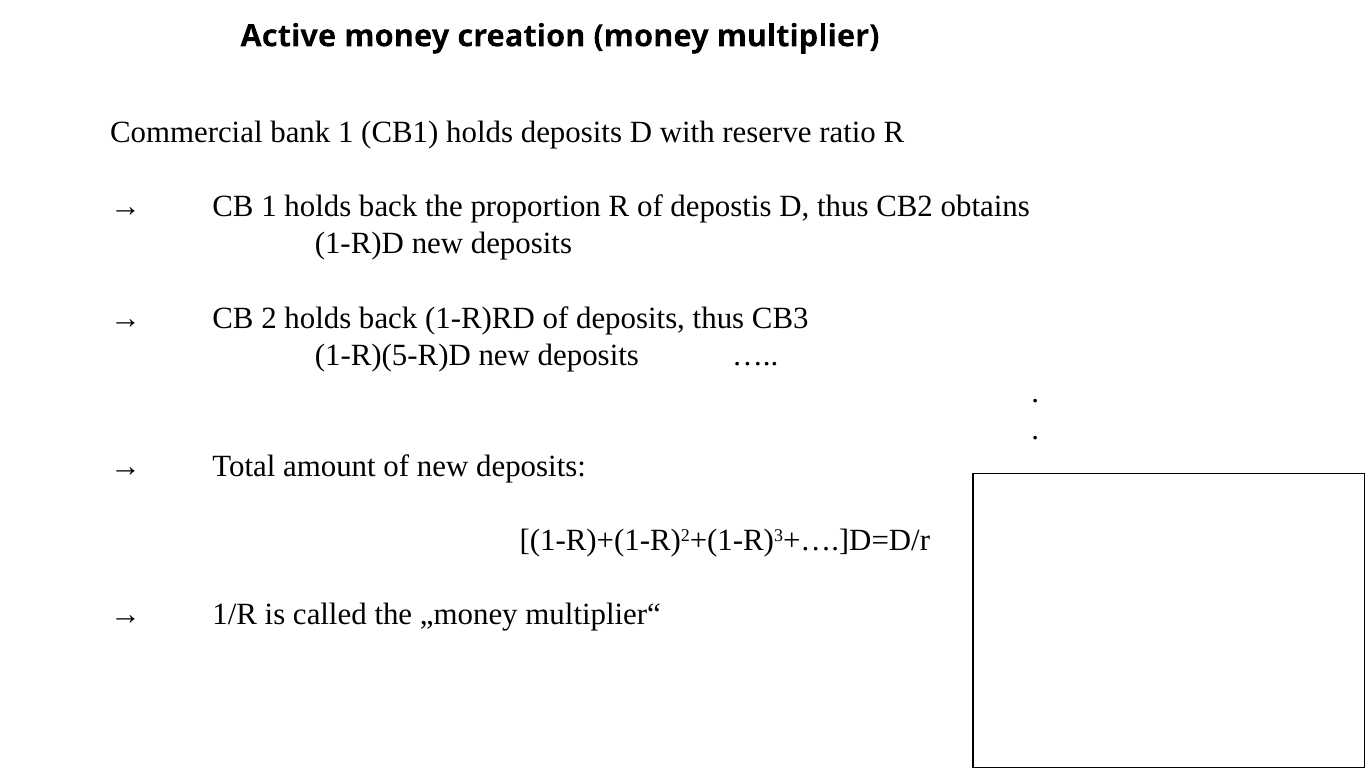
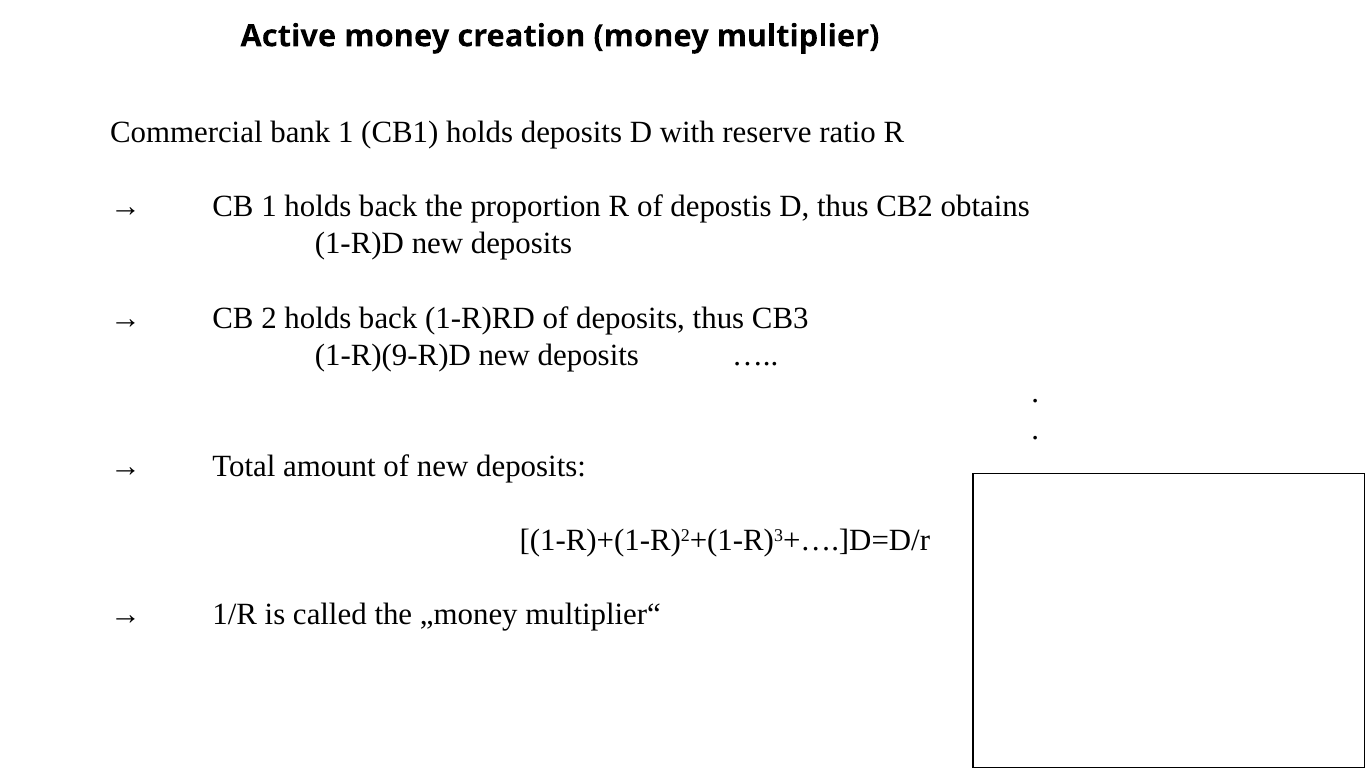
1-R)(5-R)D: 1-R)(5-R)D -> 1-R)(9-R)D (393, 355)
